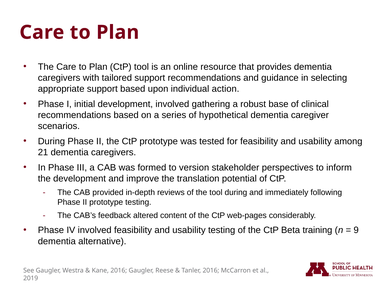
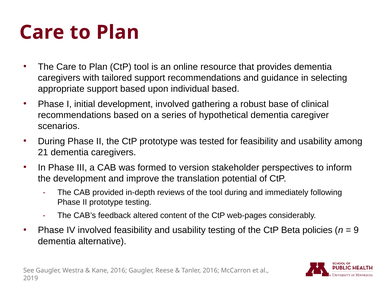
individual action: action -> based (226, 89)
training: training -> policies (317, 230)
